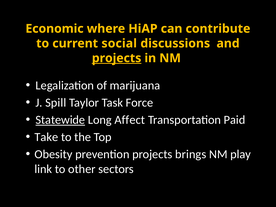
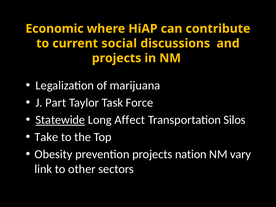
projects underline: present -> none (117, 58)
Spill: Spill -> Part (56, 103)
Paid: Paid -> Silos (235, 120)
brings: brings -> nation (191, 154)
play: play -> vary (241, 154)
